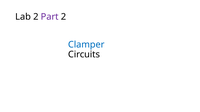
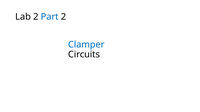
Part colour: purple -> blue (50, 17)
